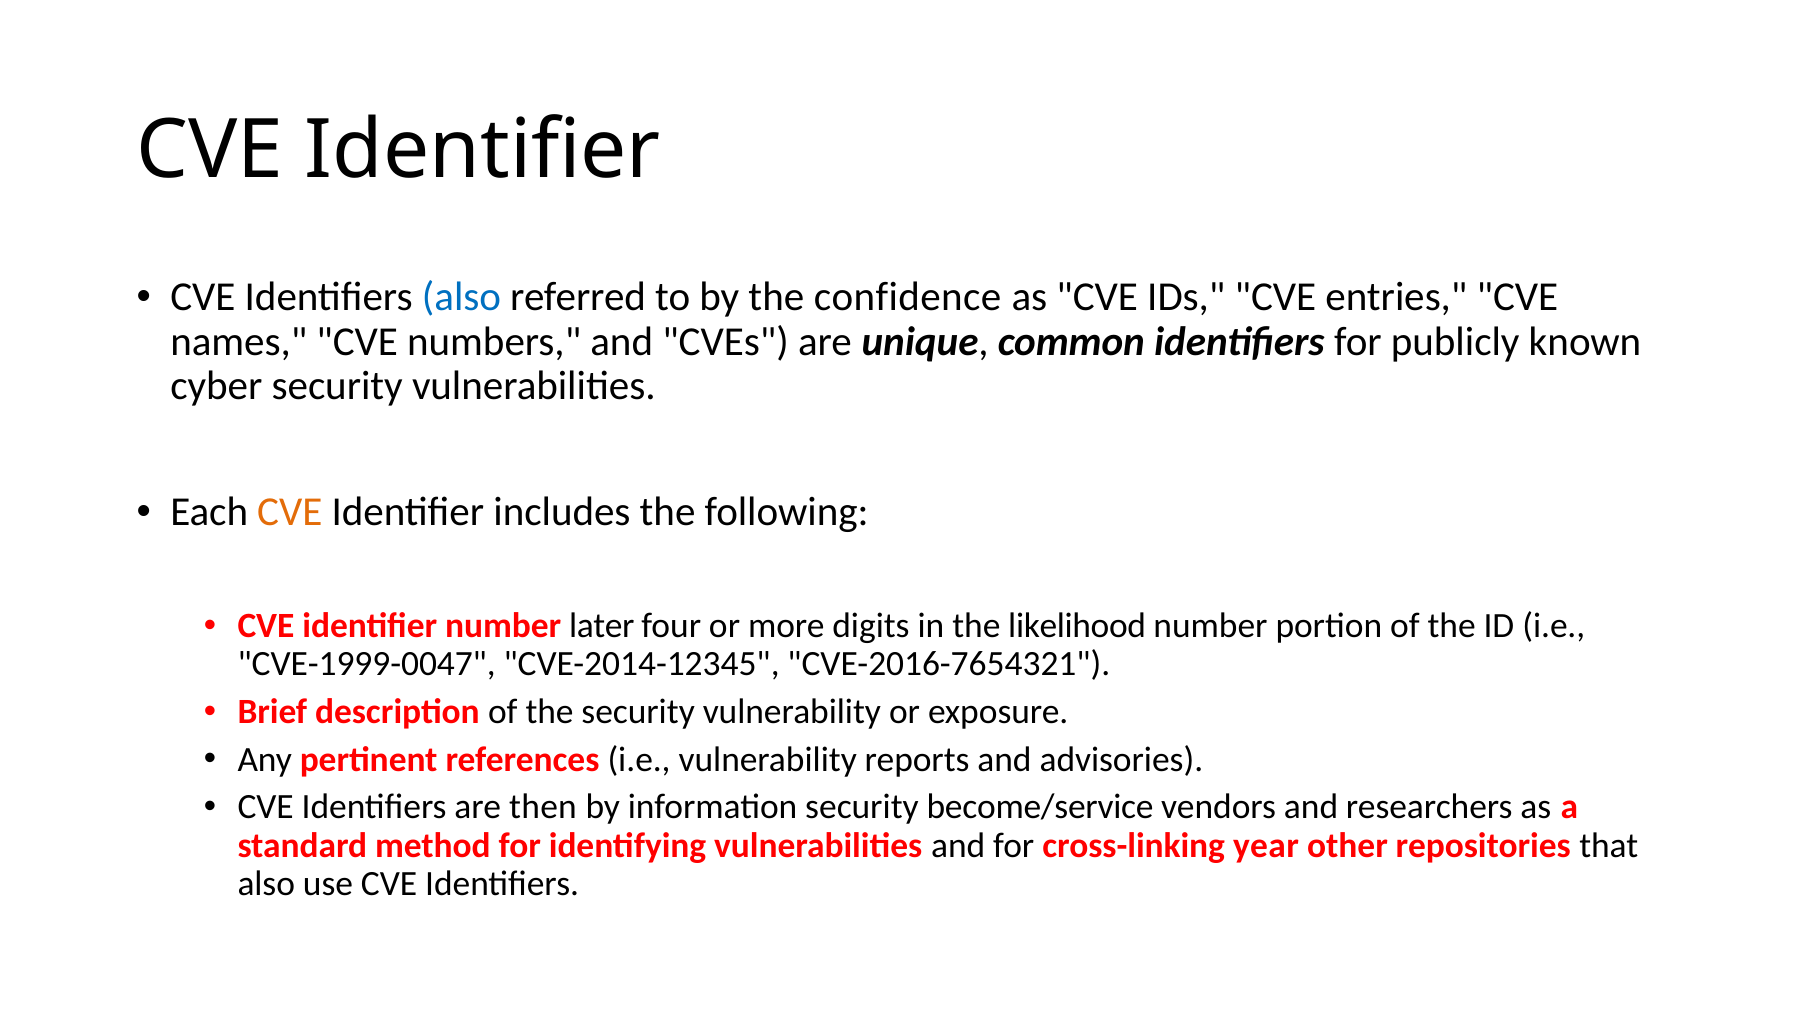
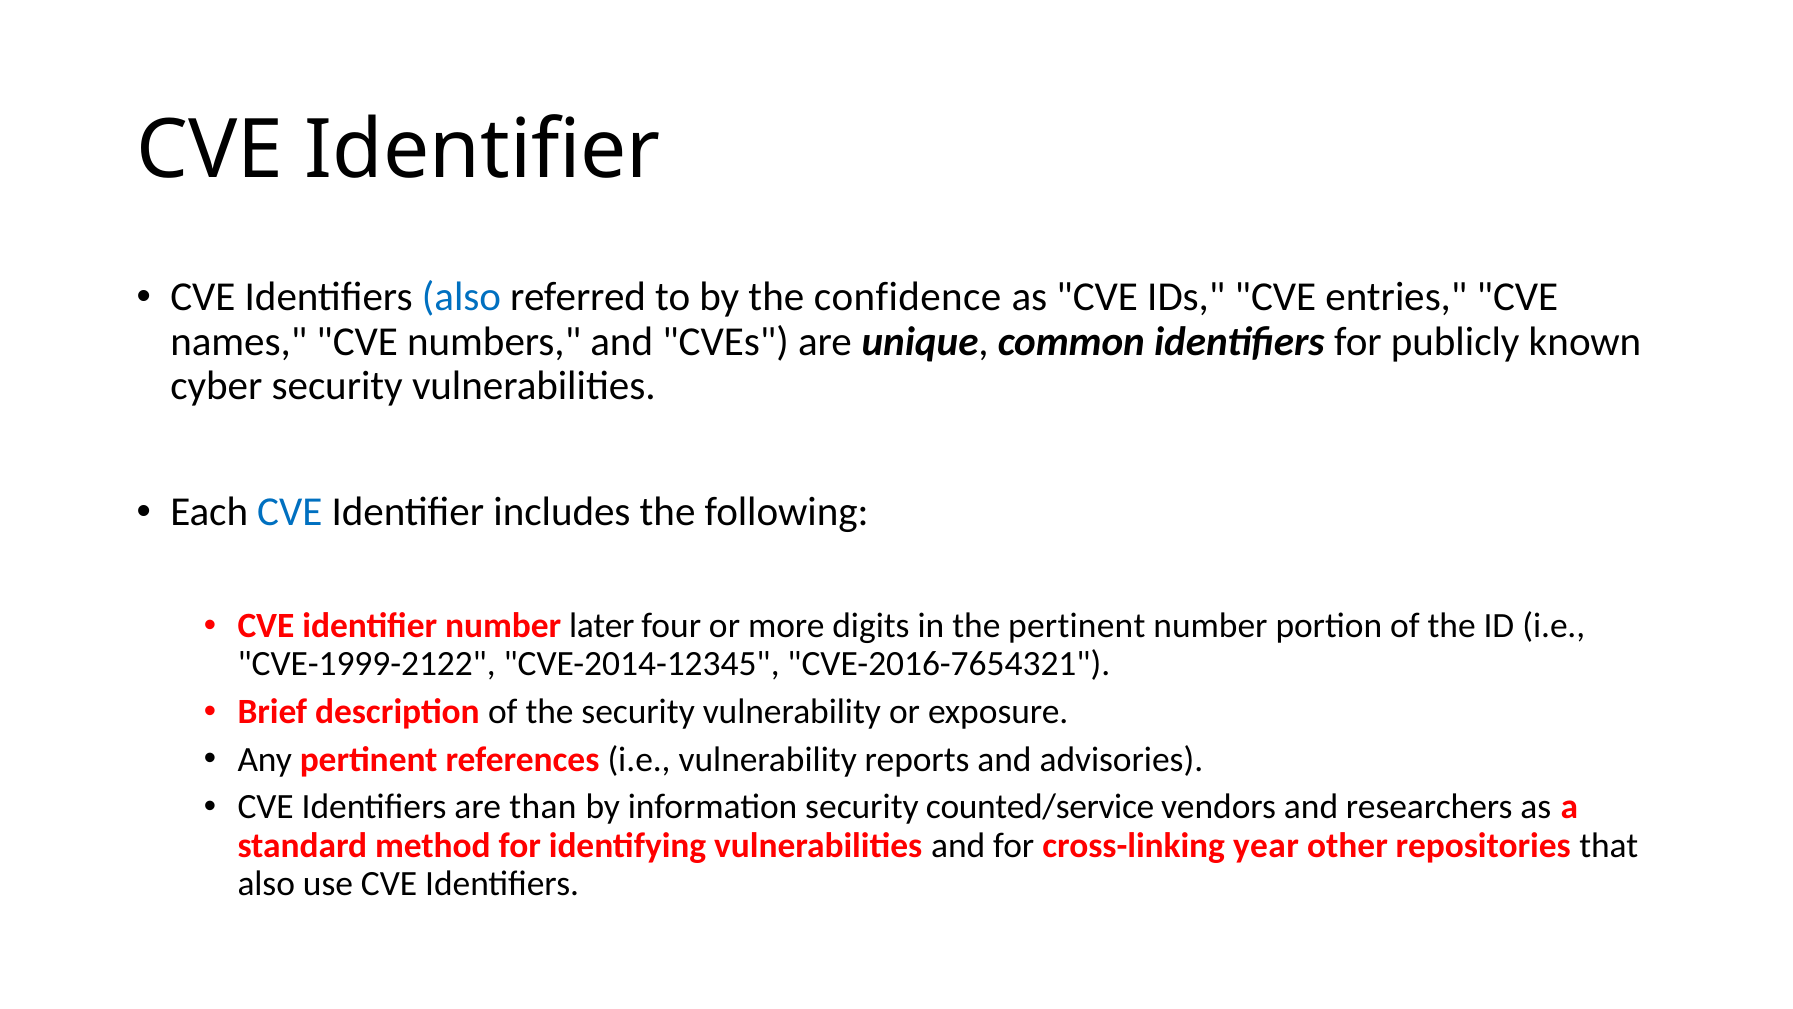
CVE colour: orange -> blue (290, 512)
the likelihood: likelihood -> pertinent (1077, 626)
CVE-1999-0047: CVE-1999-0047 -> CVE-1999-2122 (367, 664)
then: then -> than (543, 807)
become/service: become/service -> counted/service (1040, 807)
